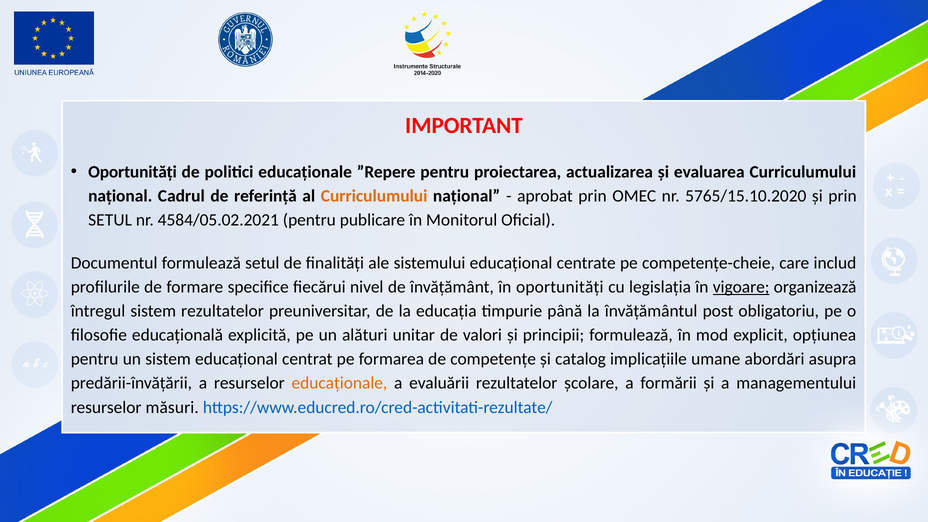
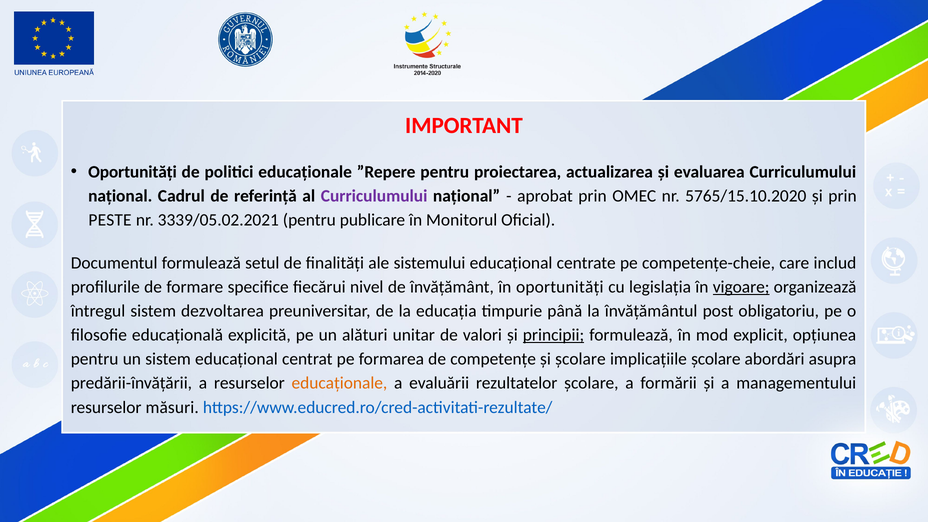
Curriculumului colour: orange -> purple (374, 196)
SETUL: SETUL -> PESTE (110, 220)
4584/05.02.2021: 4584/05.02.2021 -> 3339/05.02.2021 (218, 220)
sistem rezultatelor: rezultatelor -> dezvoltarea (222, 311)
principii underline: none -> present (554, 335)
și catalog: catalog -> școlare (580, 359)
implicațiile umane: umane -> școlare (716, 359)
